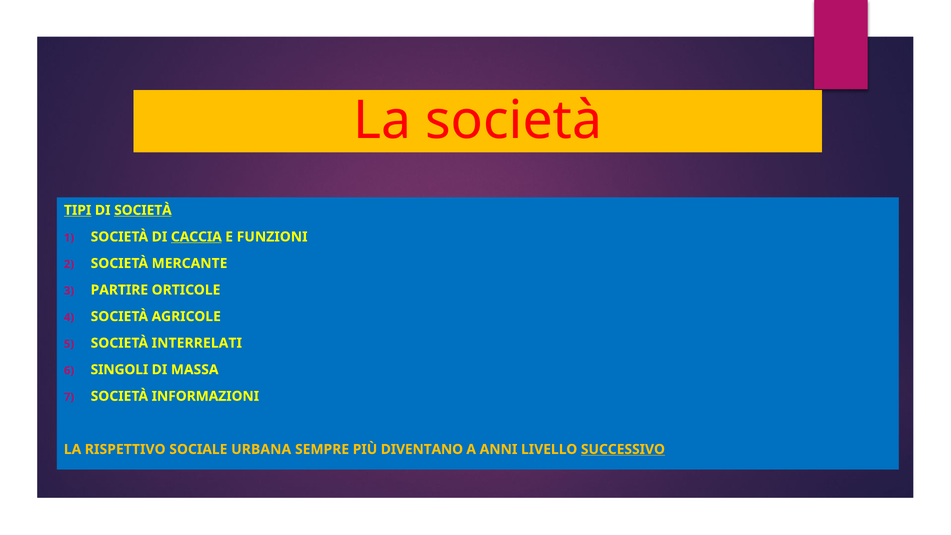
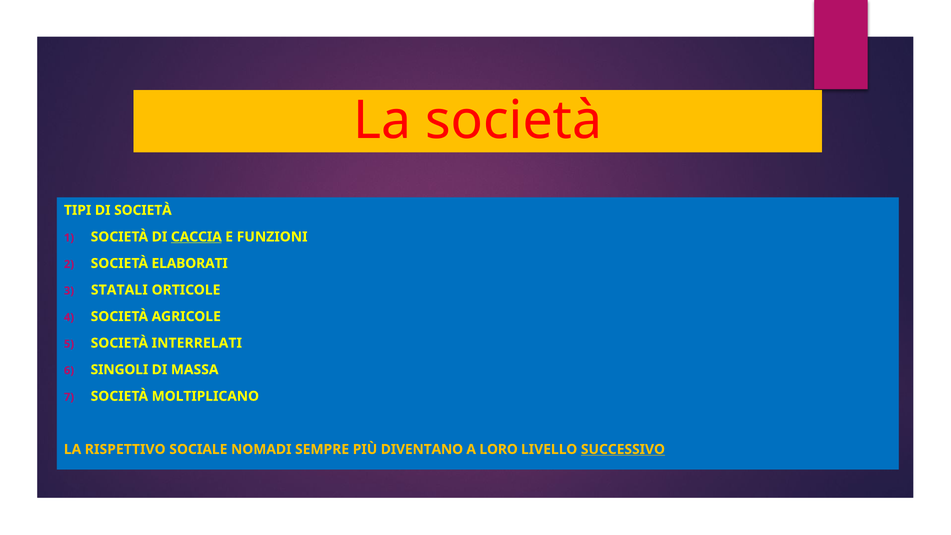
TIPI underline: present -> none (78, 210)
SOCIETÀ underline: present -> none (143, 210)
MERCANTE: MERCANTE -> ELABORATI (190, 263)
PARTIRE: PARTIRE -> STATALI (119, 290)
INFORMAZIONI: INFORMAZIONI -> MOLTIPLICANO (205, 396)
URBANA: URBANA -> NOMADI (261, 449)
ANNI: ANNI -> LORO (499, 449)
